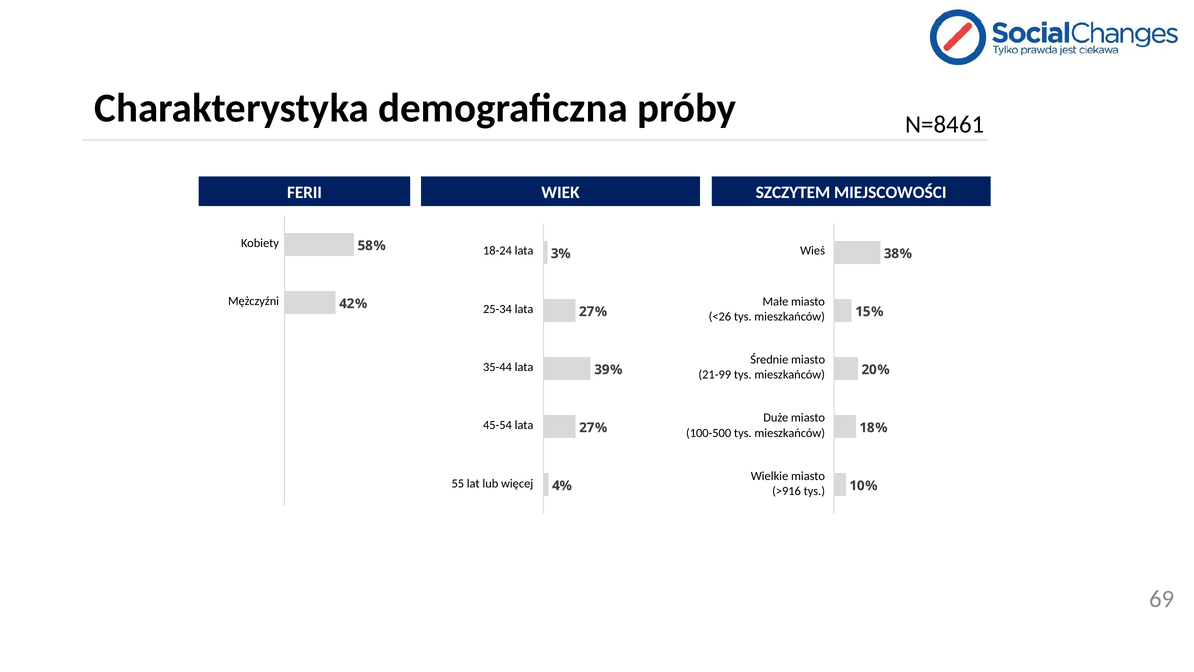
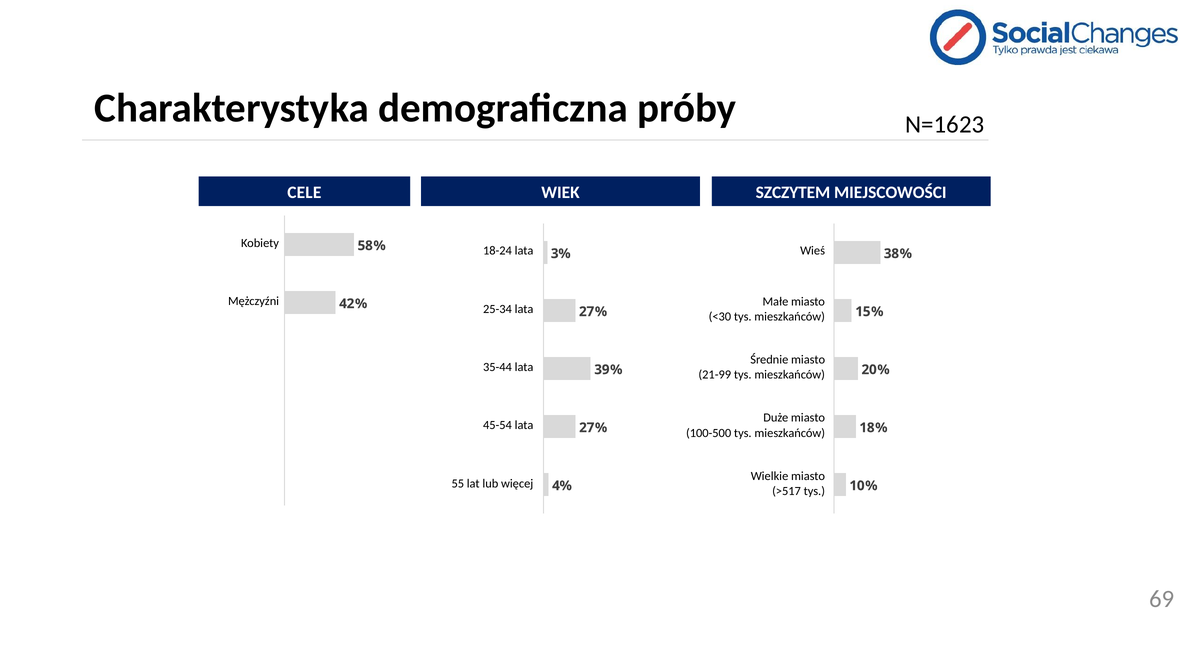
N=8461: N=8461 -> N=1623 (945, 125)
FERII: FERII -> CELE (304, 192)
<26: <26 -> <30 (720, 316)
>916: >916 -> >517 (786, 491)
